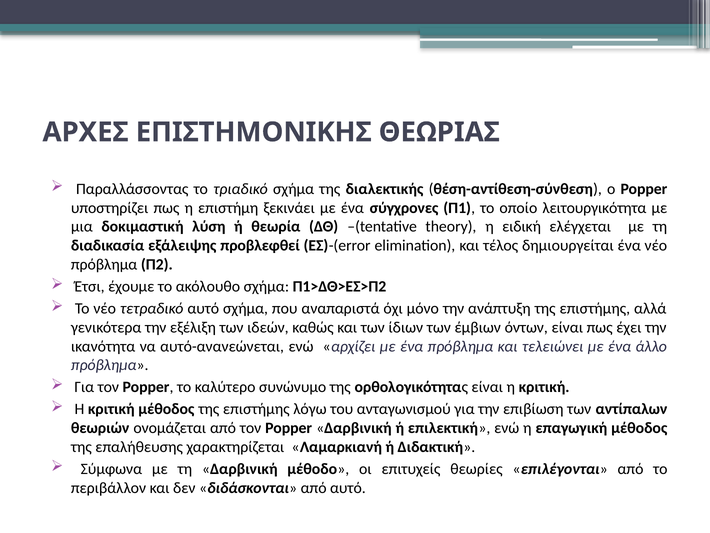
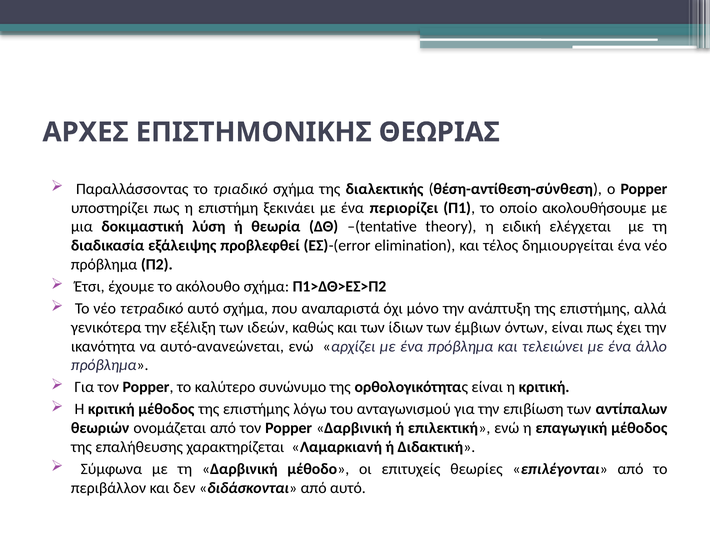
σύγχρονες: σύγχρονες -> περιορίζει (404, 208)
λειτουργικότητα: λειτουργικότητα -> ακολουθήσουμε (594, 208)
